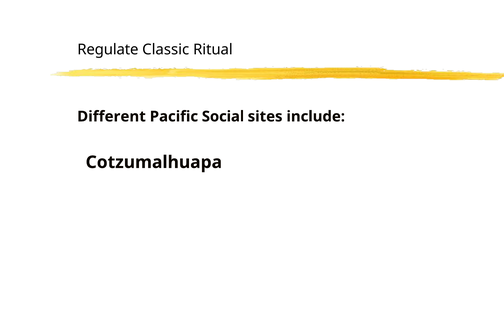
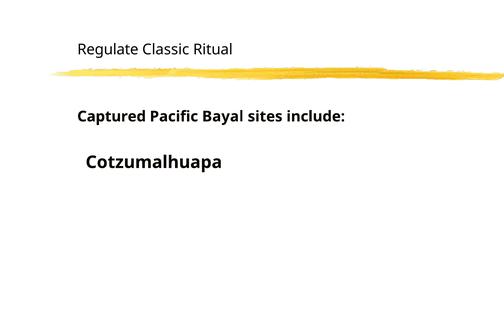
Different: Different -> Captured (112, 117)
Social: Social -> Bayal (223, 117)
